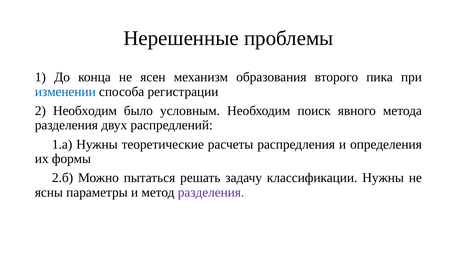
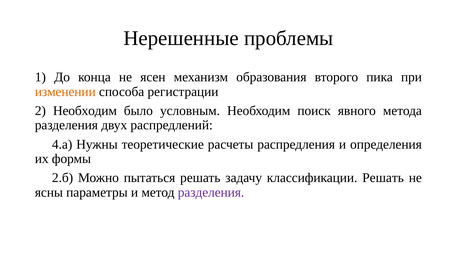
изменении colour: blue -> orange (65, 92)
1.а: 1.а -> 4.а (62, 144)
классификации Нужны: Нужны -> Решать (383, 178)
